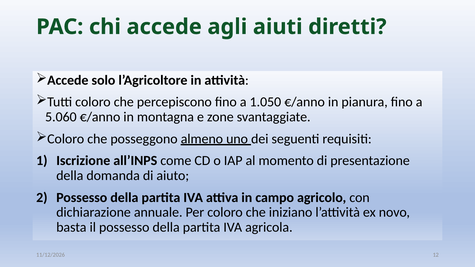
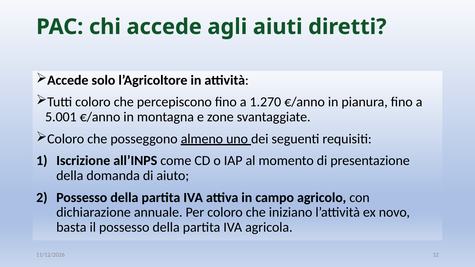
1.050: 1.050 -> 1.270 (265, 102)
5.060: 5.060 -> 5.001 (61, 117)
